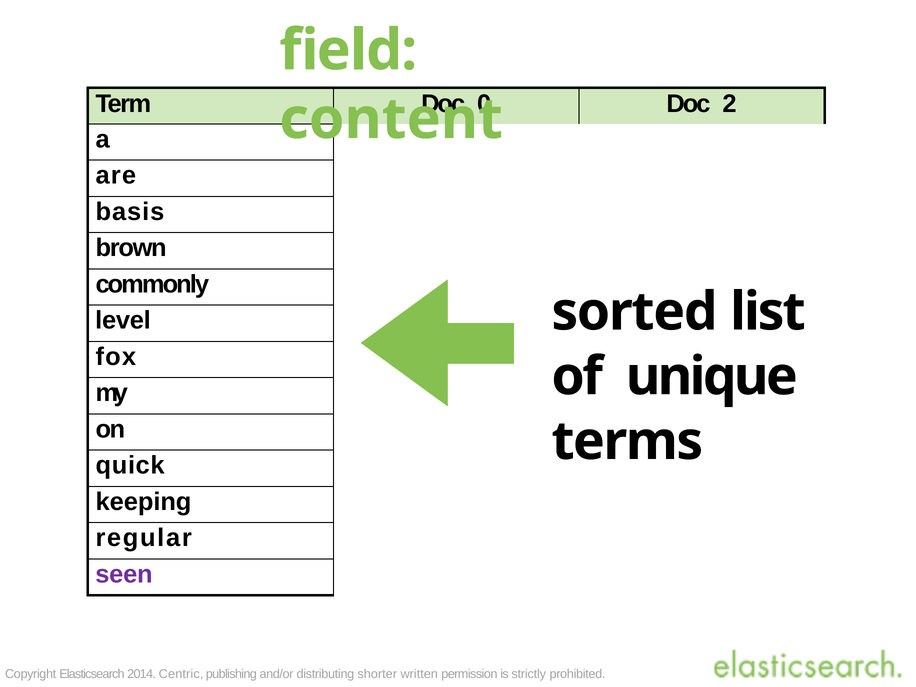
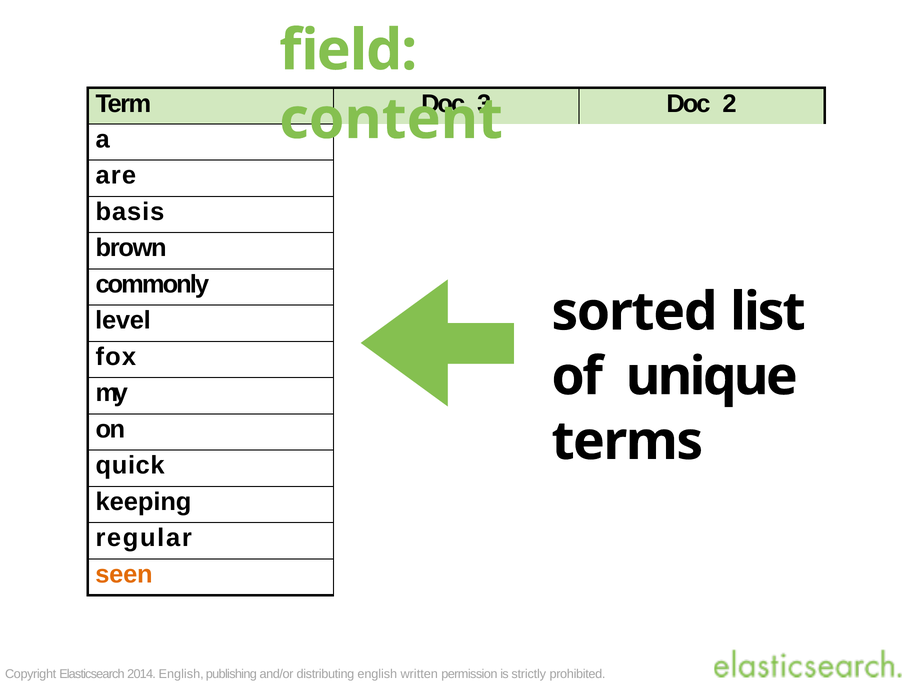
0: 0 -> 3 (484, 104)
seen colour: purple -> orange (124, 574)
2014 Centric: Centric -> English (181, 674)
distributing shorter: shorter -> english (377, 674)
